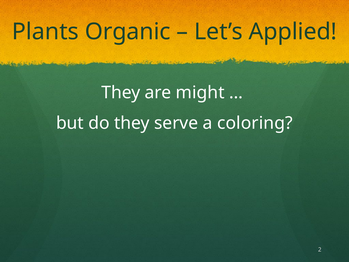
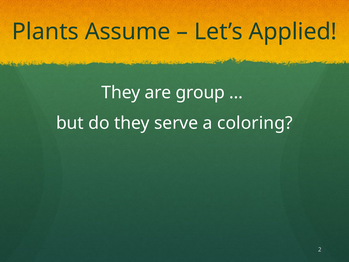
Organic: Organic -> Assume (128, 32)
might: might -> group (200, 92)
